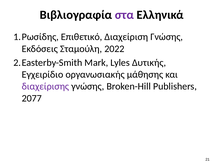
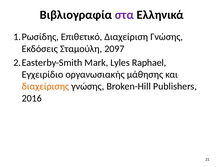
2022: 2022 -> 2097 (114, 49)
Δυτικής: Δυτικής -> Raphael (149, 63)
διαχείρισης colour: purple -> orange (45, 87)
2077: 2077 -> 2016 (32, 98)
